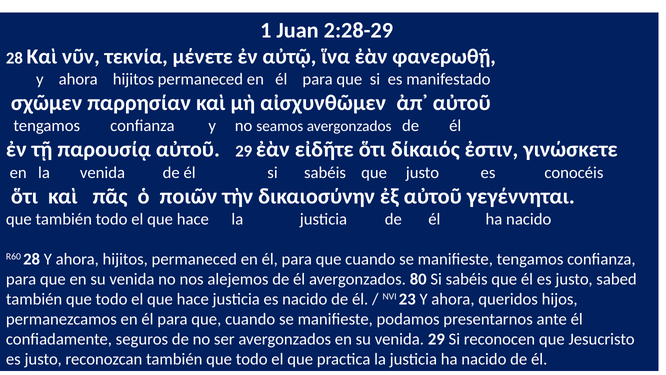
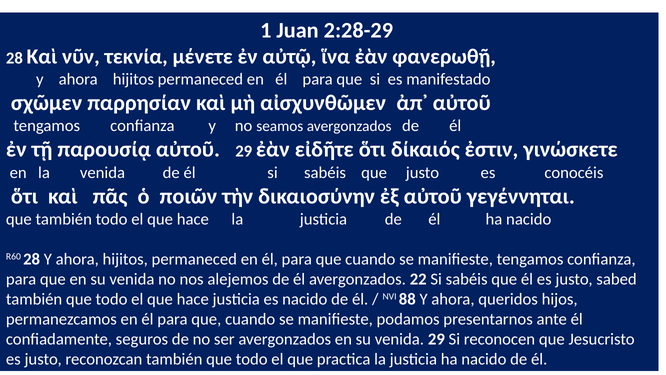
80: 80 -> 22 (418, 280)
23: 23 -> 88 (407, 300)
